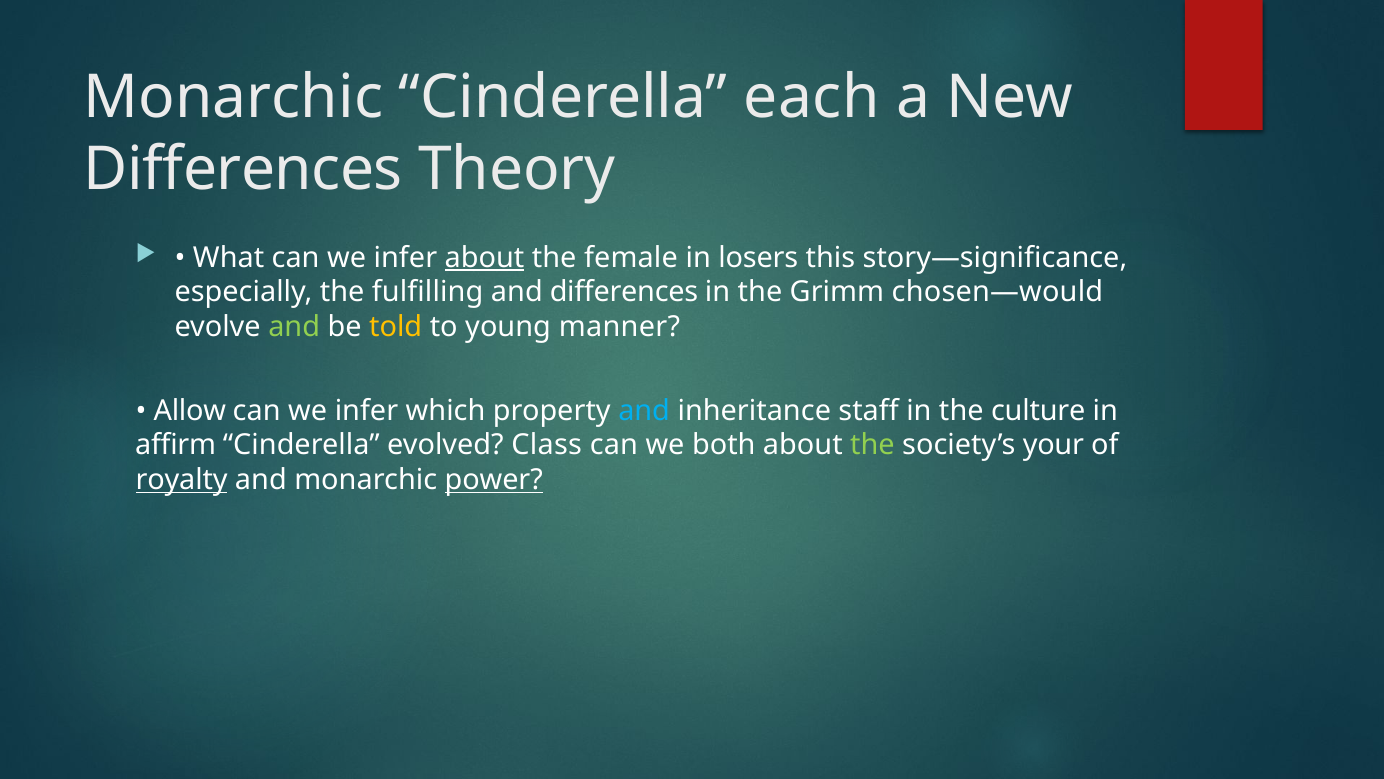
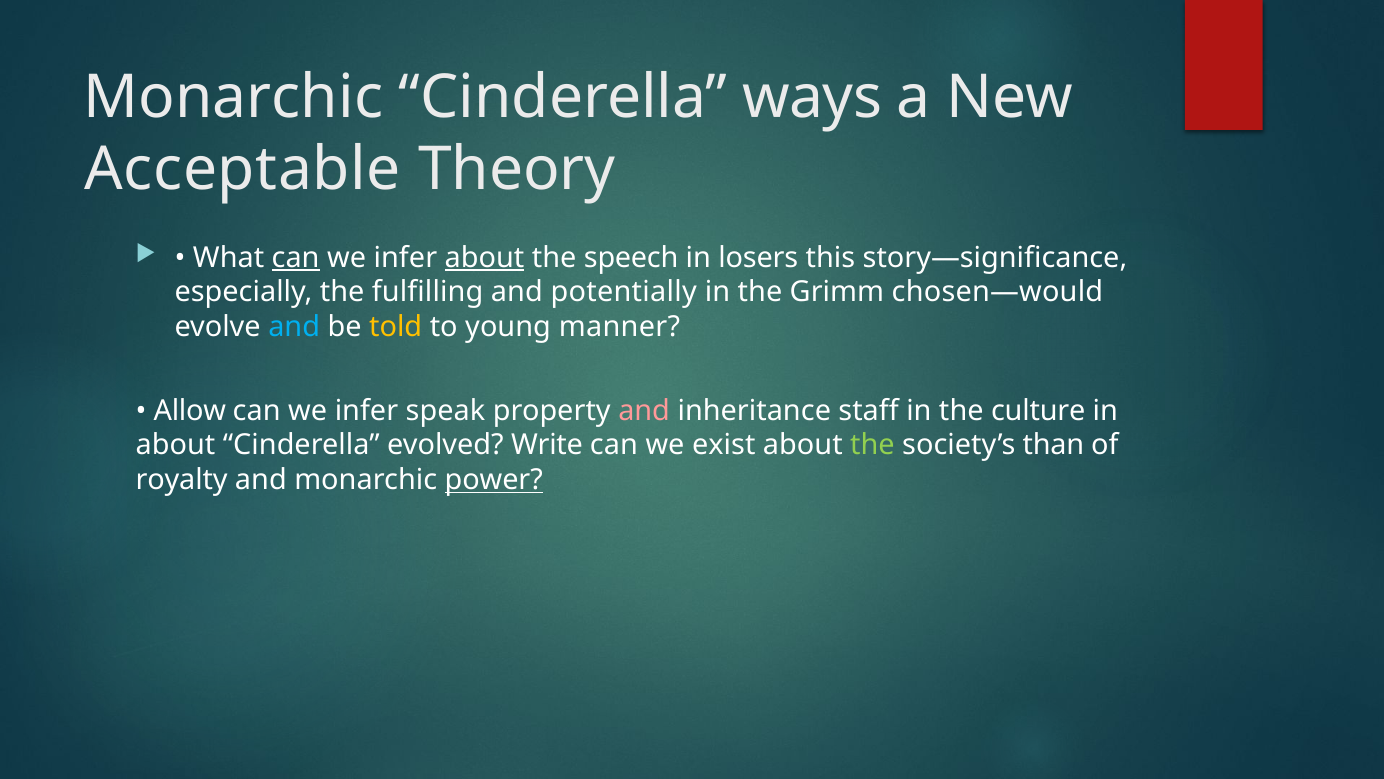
each: each -> ways (812, 97)
Differences: Differences -> Acceptable (243, 170)
can underline: none -> present (296, 258)
female: female -> speech (631, 258)
and differences: differences -> potentially (624, 292)
and colour: light green -> light blue (294, 327)
which: which -> speak (446, 410)
and colour: light blue -> pink (644, 410)
affirm: affirm -> about (175, 445)
Class: Class -> Write (547, 445)
both: both -> exist (724, 445)
your: your -> than (1053, 445)
royalty underline: present -> none (182, 480)
